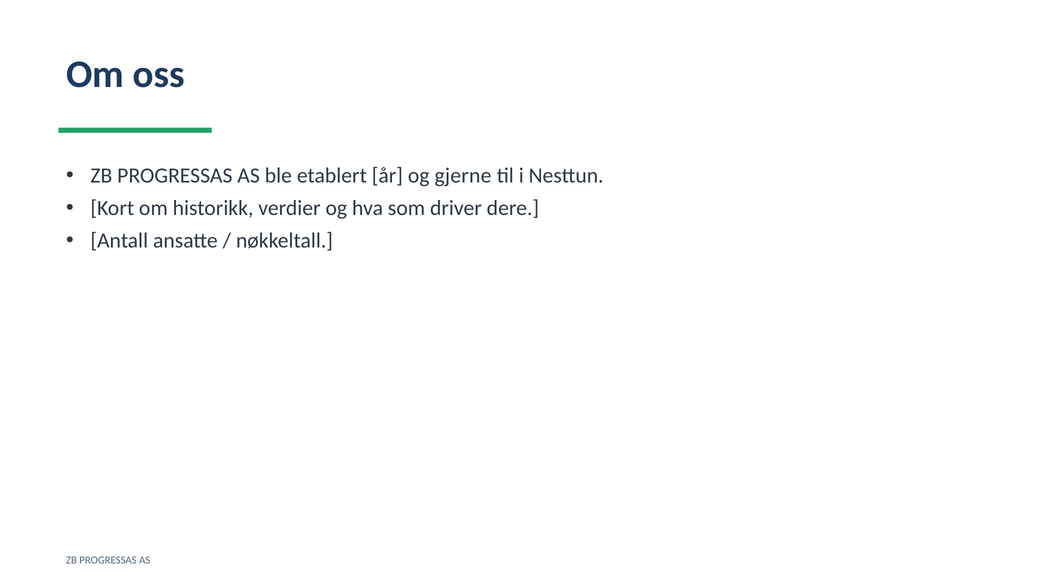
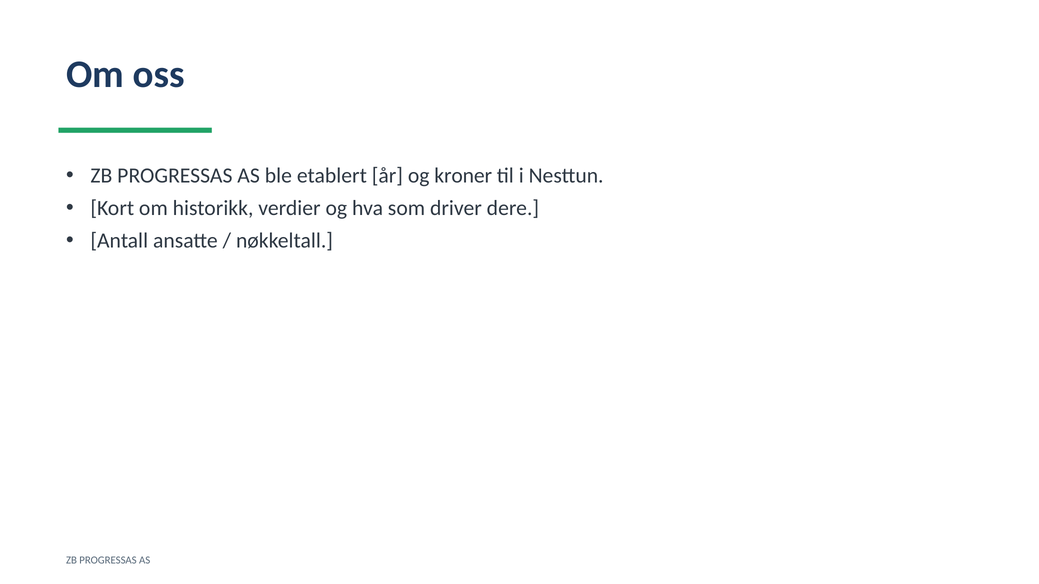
gjerne: gjerne -> kroner (463, 176)
